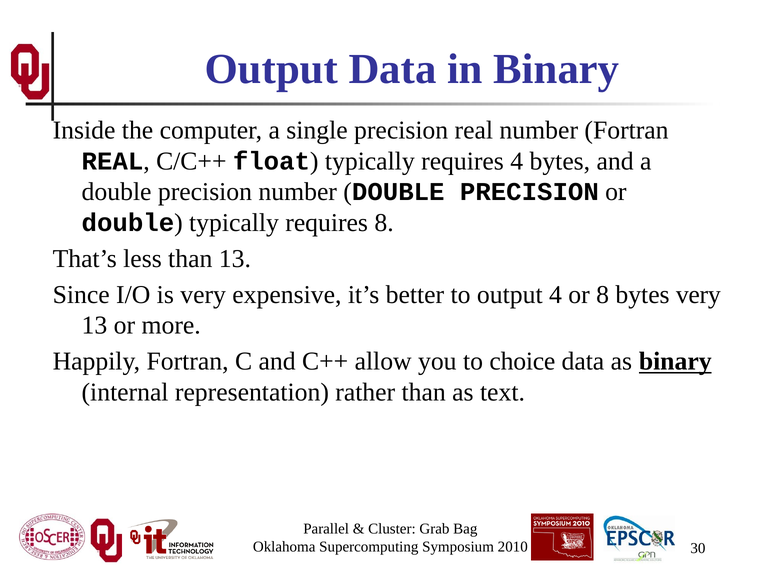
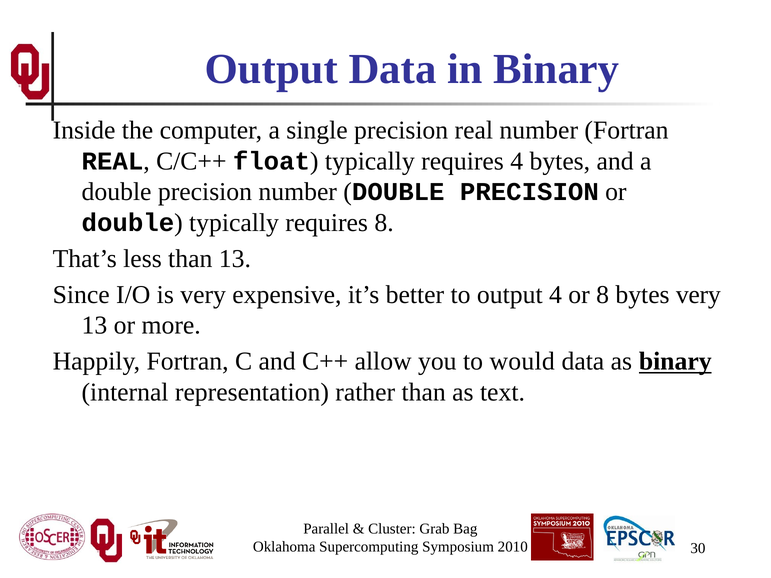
choice: choice -> would (522, 362)
